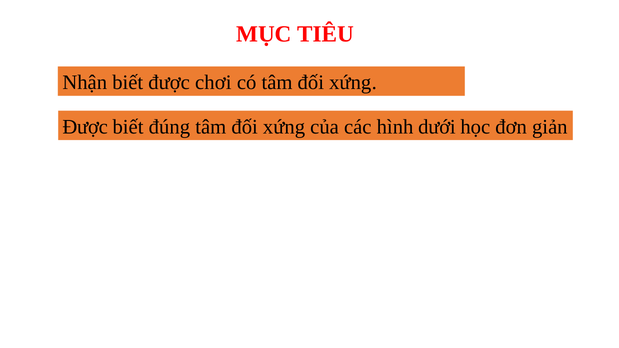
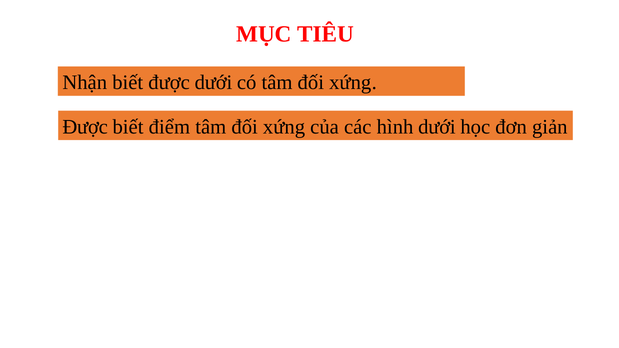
được chơi: chơi -> dưới (213, 83)
đúng: đúng -> điểm (169, 127)
